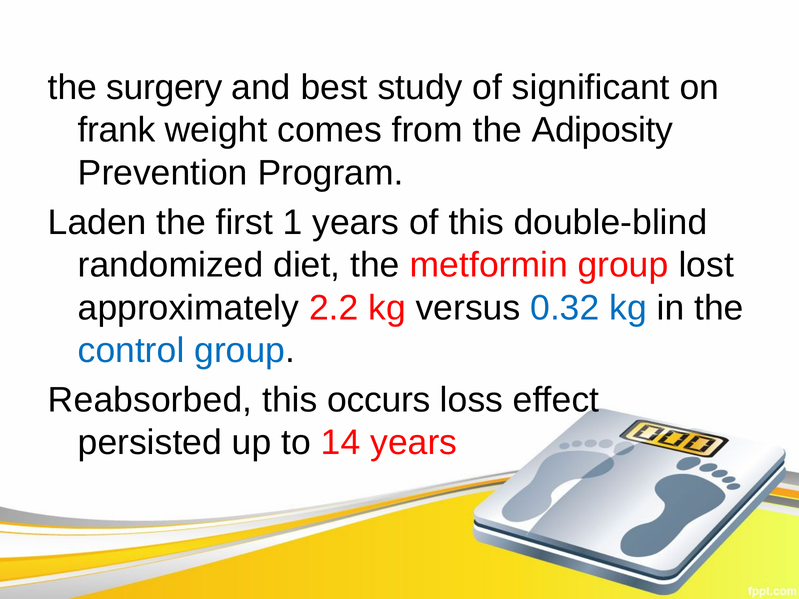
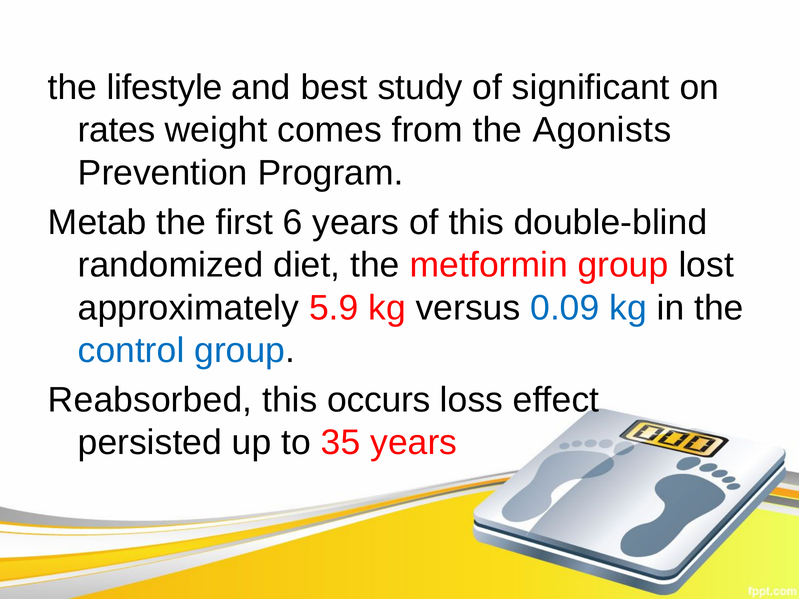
surgery: surgery -> lifestyle (165, 88)
frank: frank -> rates (117, 130)
Adiposity: Adiposity -> Agonists (602, 130)
Laden: Laden -> Metab (97, 223)
1: 1 -> 6 (293, 223)
2.2: 2.2 -> 5.9 (334, 308)
0.32: 0.32 -> 0.09 (565, 308)
14: 14 -> 35 (341, 443)
